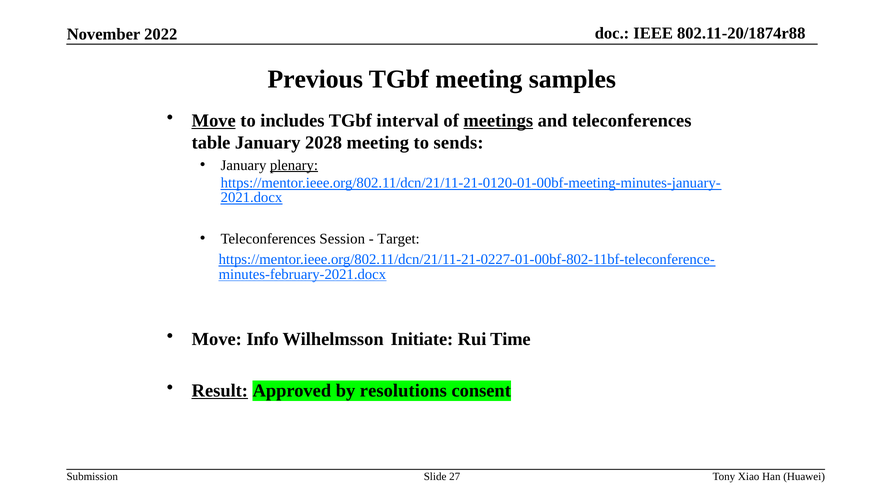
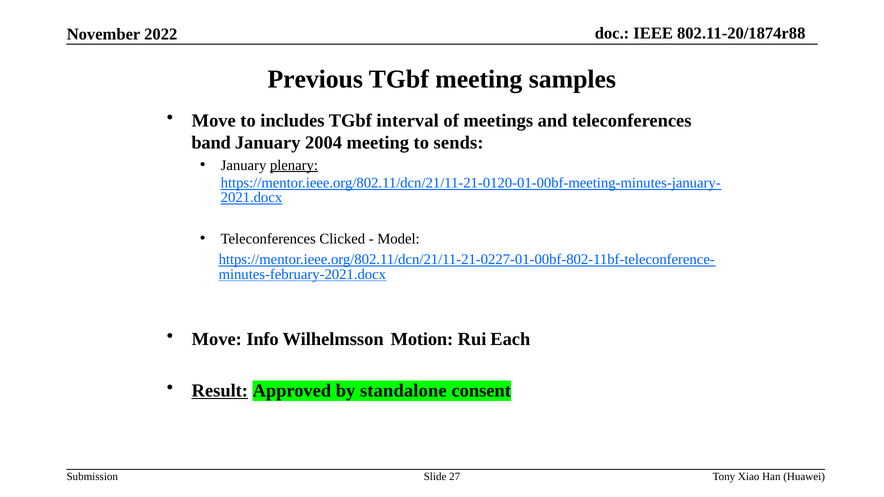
Move underline: present -> none (214, 121)
meetings underline: present -> none (498, 121)
table: table -> band (211, 143)
2028: 2028 -> 2004 (324, 143)
Session: Session -> Clicked (342, 239)
Target: Target -> Model (398, 239)
Initiate: Initiate -> Motion (422, 339)
Time: Time -> Each (510, 339)
resolutions: resolutions -> standalone (403, 391)
